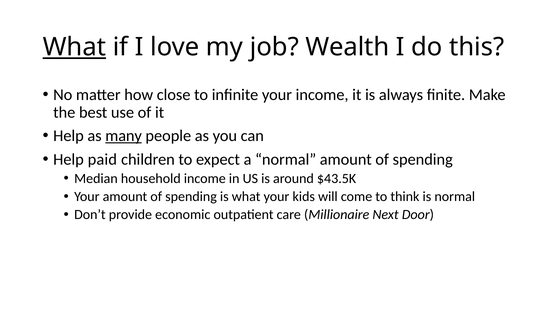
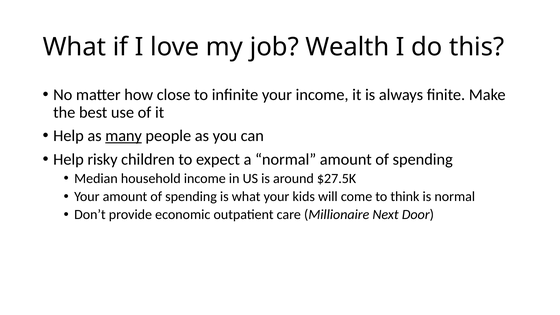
What underline: present -> none (74, 47)
paid: paid -> risky (102, 159)
$43.5K: $43.5K -> $27.5K (337, 179)
